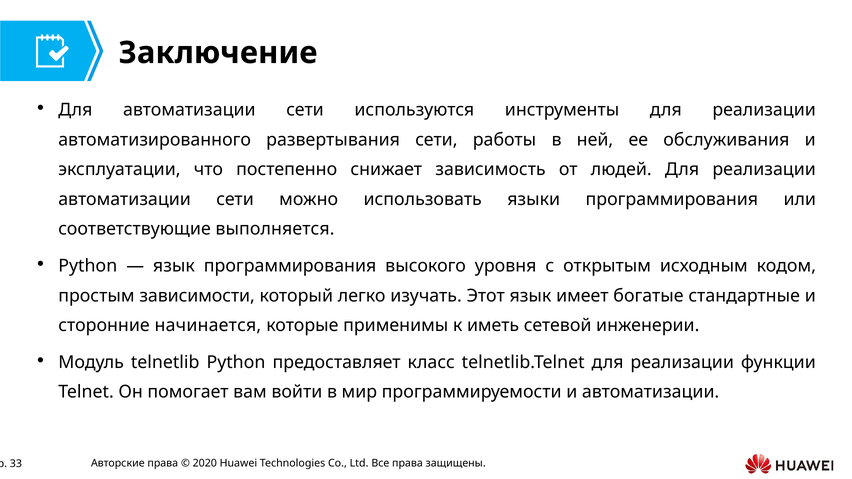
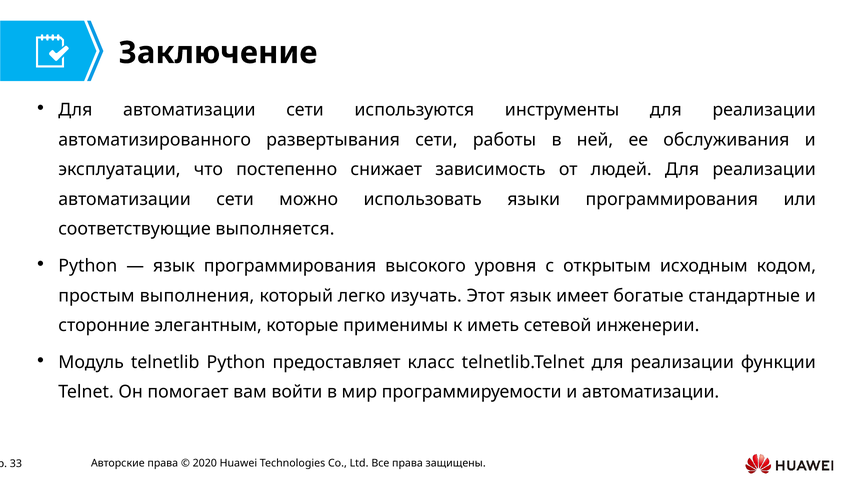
зависимости: зависимости -> выполнения (197, 296)
начинается: начинается -> элегантным (208, 326)
